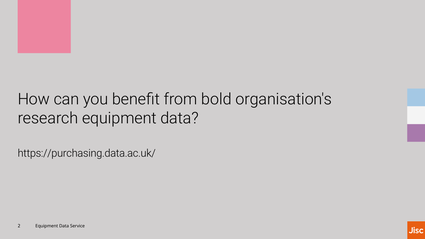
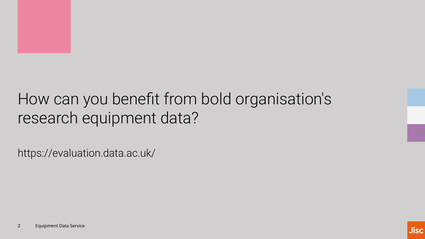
https://purchasing.data.ac.uk/: https://purchasing.data.ac.uk/ -> https://evaluation.data.ac.uk/ (87, 153)
